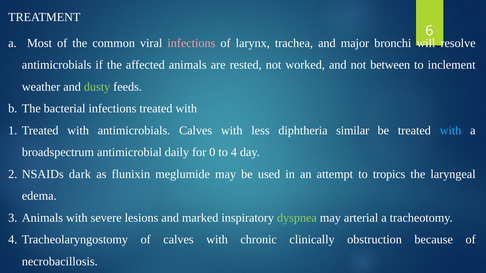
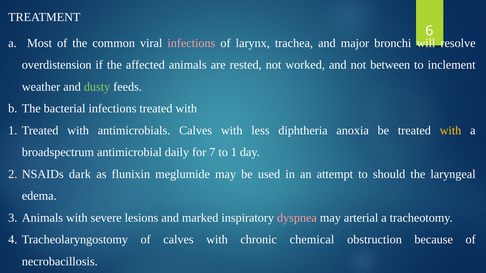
antimicrobials: antimicrobials -> overdistension (57, 65)
similar: similar -> anoxia (353, 131)
with colour: light blue -> yellow (451, 131)
0: 0 -> 7 (212, 152)
to 4: 4 -> 1 (234, 152)
tropics: tropics -> should (389, 174)
dyspnea colour: light green -> pink (297, 218)
clinically: clinically -> chemical (312, 240)
